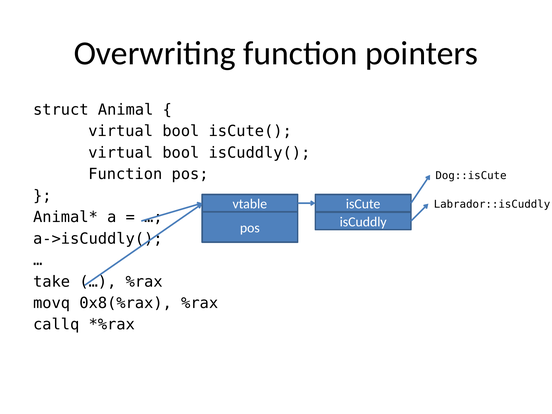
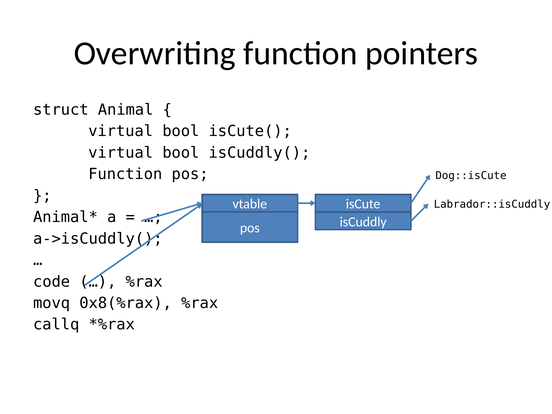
take: take -> code (52, 282)
